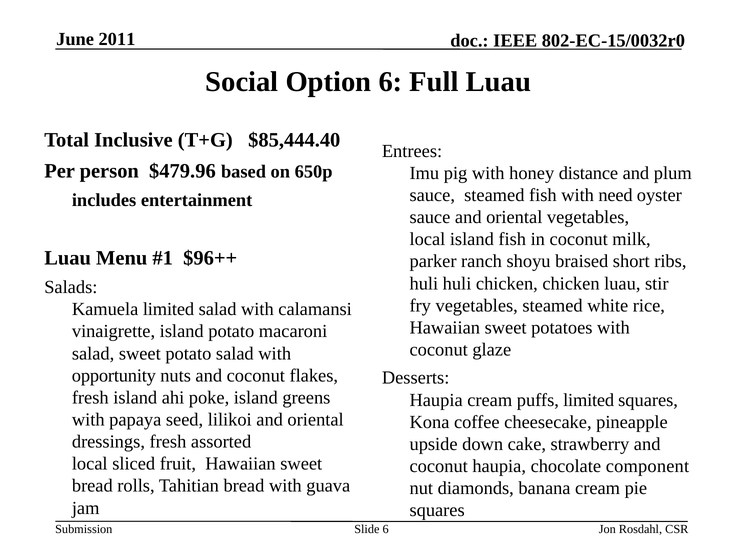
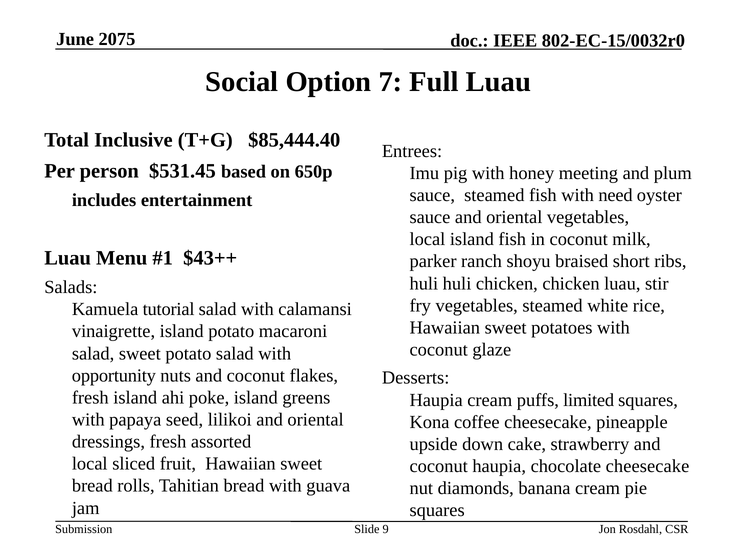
2011: 2011 -> 2075 (117, 39)
Option 6: 6 -> 7 (390, 82)
$479.96: $479.96 -> $531.45 (182, 171)
distance: distance -> meeting (588, 173)
$96++: $96++ -> $43++ (210, 258)
Kamuela limited: limited -> tutorial (169, 310)
chocolate component: component -> cheesecake (648, 467)
Slide 6: 6 -> 9 (386, 530)
